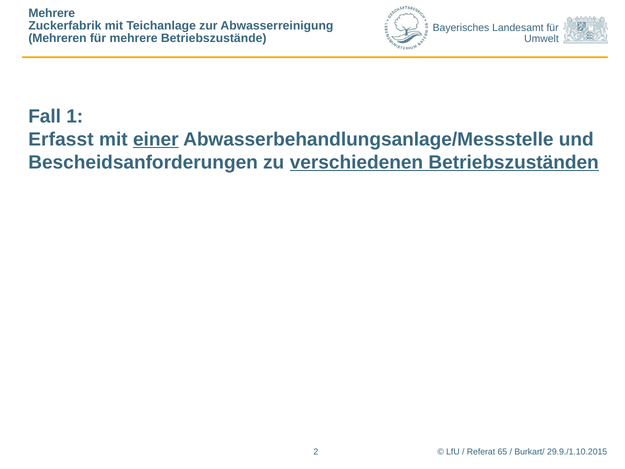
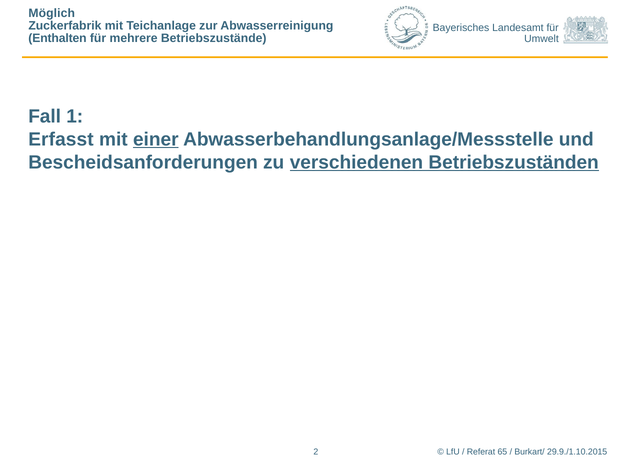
Mehrere: Mehrere -> Möglich (52, 13)
Mehreren: Mehreren -> Enthalten (58, 38)
